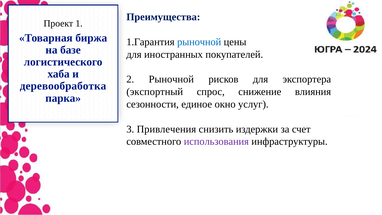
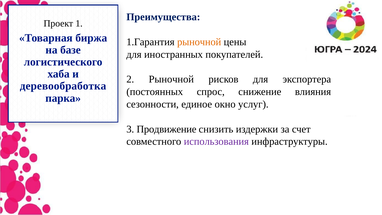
рыночной colour: blue -> orange (199, 42)
экспортный: экспортный -> постоянных (155, 92)
Привлечения: Привлечения -> Продвижение (167, 129)
